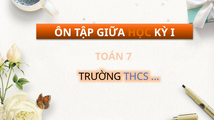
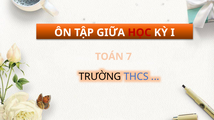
HỌC colour: orange -> red (139, 33)
